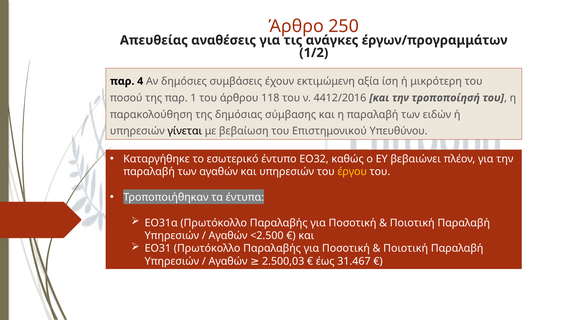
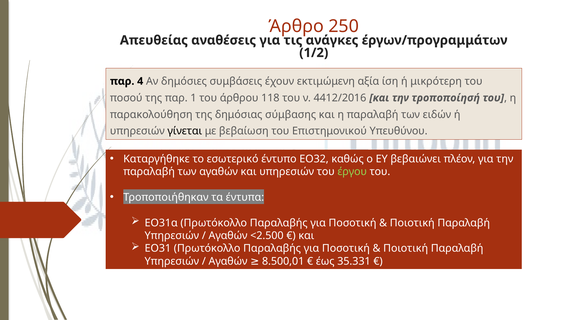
έργου colour: yellow -> light green (352, 172)
2.500,03: 2.500,03 -> 8.500,01 (283, 261)
31.467: 31.467 -> 35.331 (354, 261)
